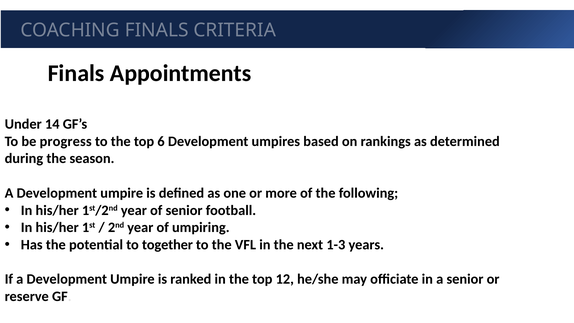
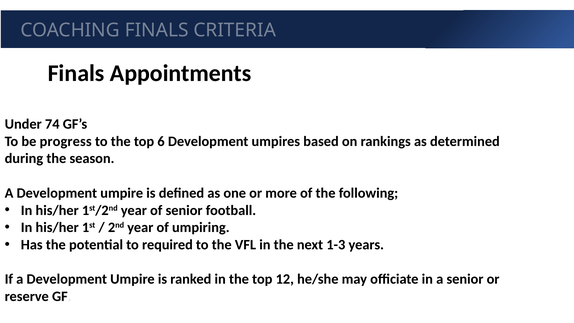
14: 14 -> 74 (52, 124)
together: together -> required (167, 245)
